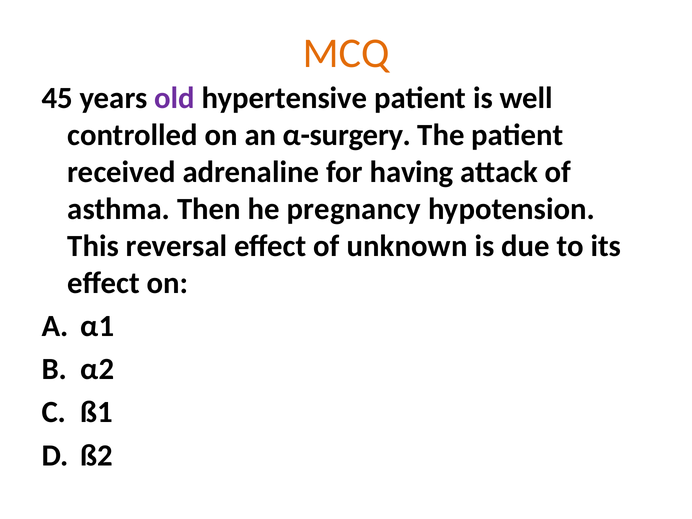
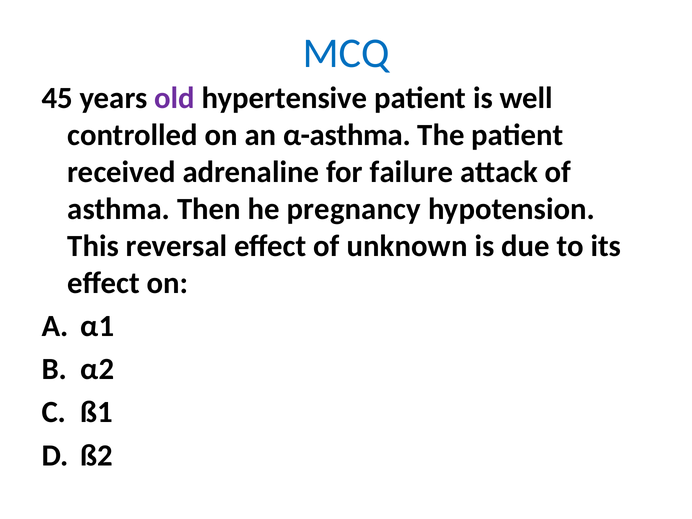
MCQ colour: orange -> blue (346, 53)
α-surgery: α-surgery -> α-asthma (347, 135)
having: having -> failure (412, 172)
